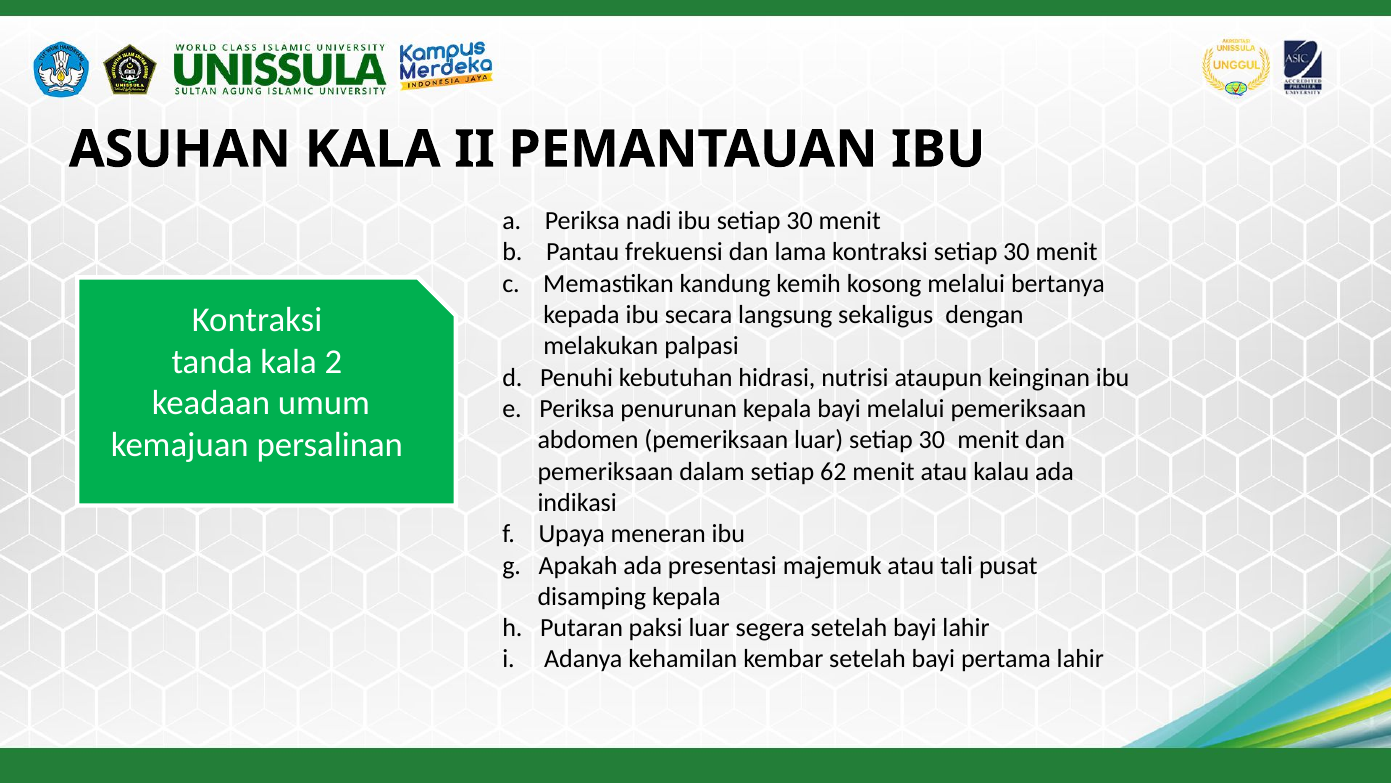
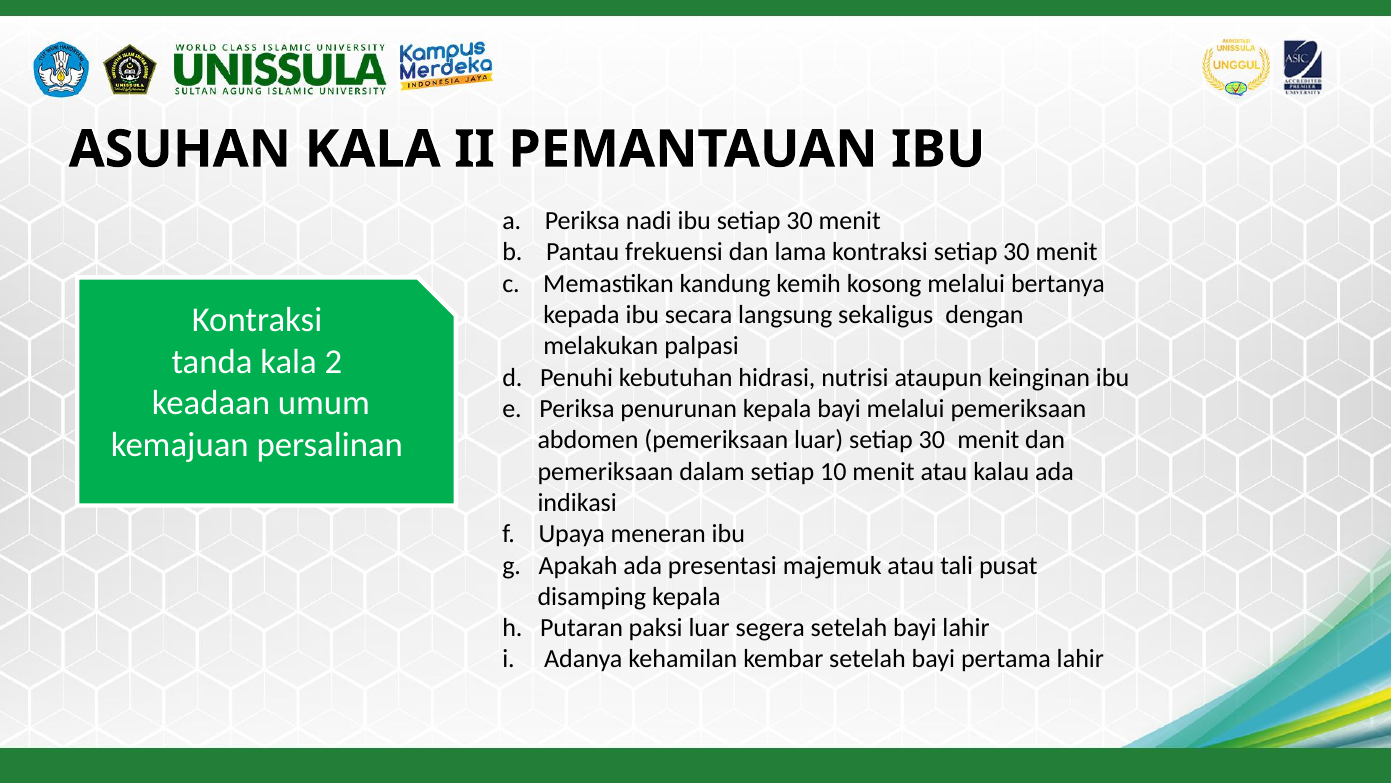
62: 62 -> 10 (833, 471)
